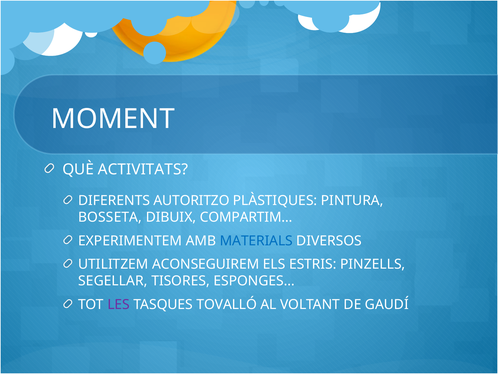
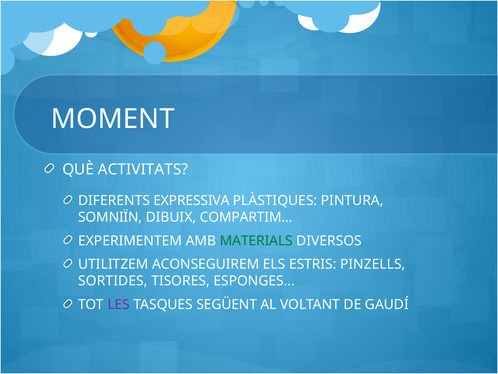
AUTORITZO: AUTORITZO -> EXPRESSIVA (191, 200)
BOSSETA: BOSSETA -> SOMNIÏN (110, 217)
MATERIALS colour: blue -> green (256, 240)
SEGELLAR: SEGELLAR -> SORTIDES (113, 281)
TOVALLÓ: TOVALLÓ -> SEGÜENT (227, 304)
